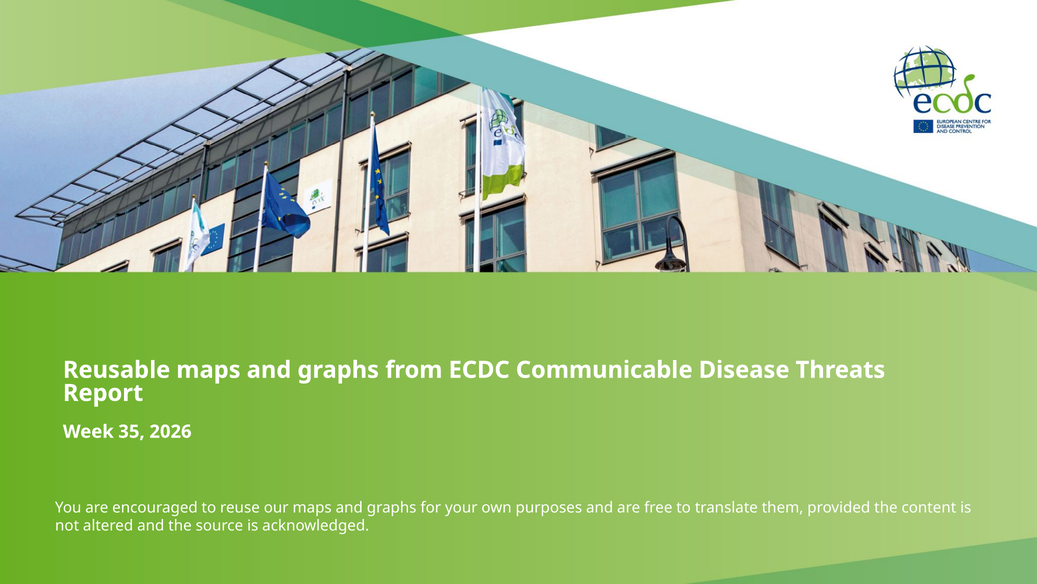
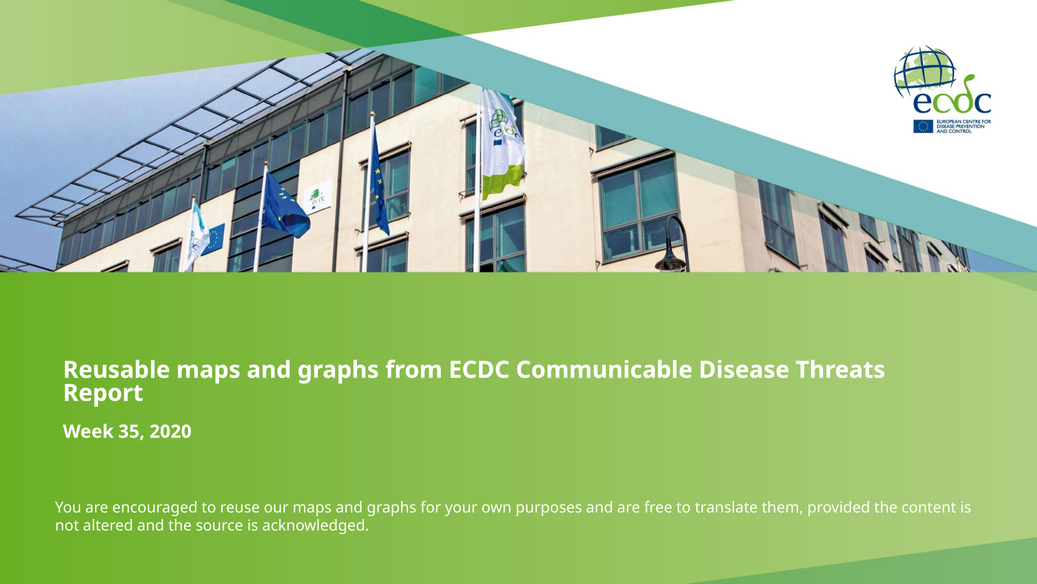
2026: 2026 -> 2020 (171, 431)
